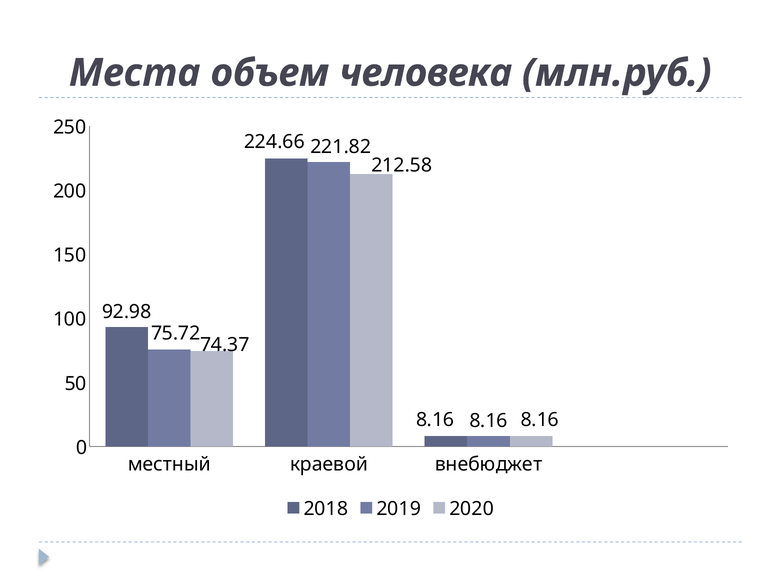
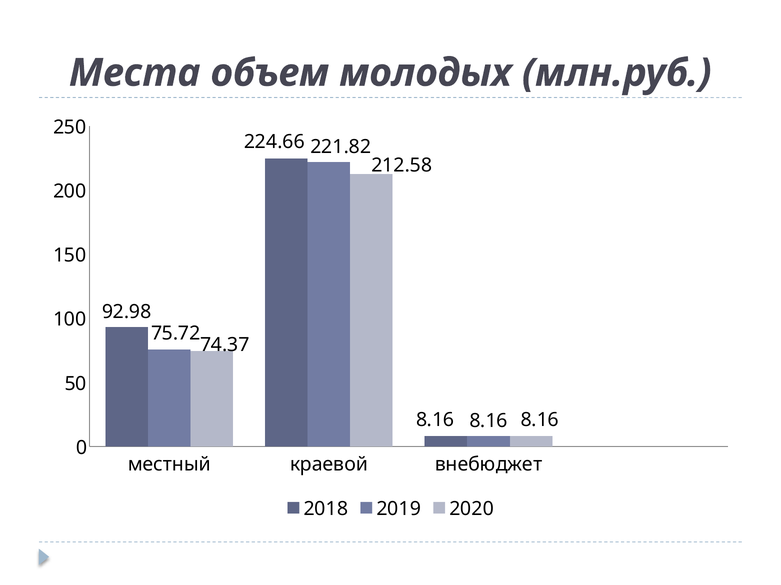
человека: человека -> молодых (426, 73)
